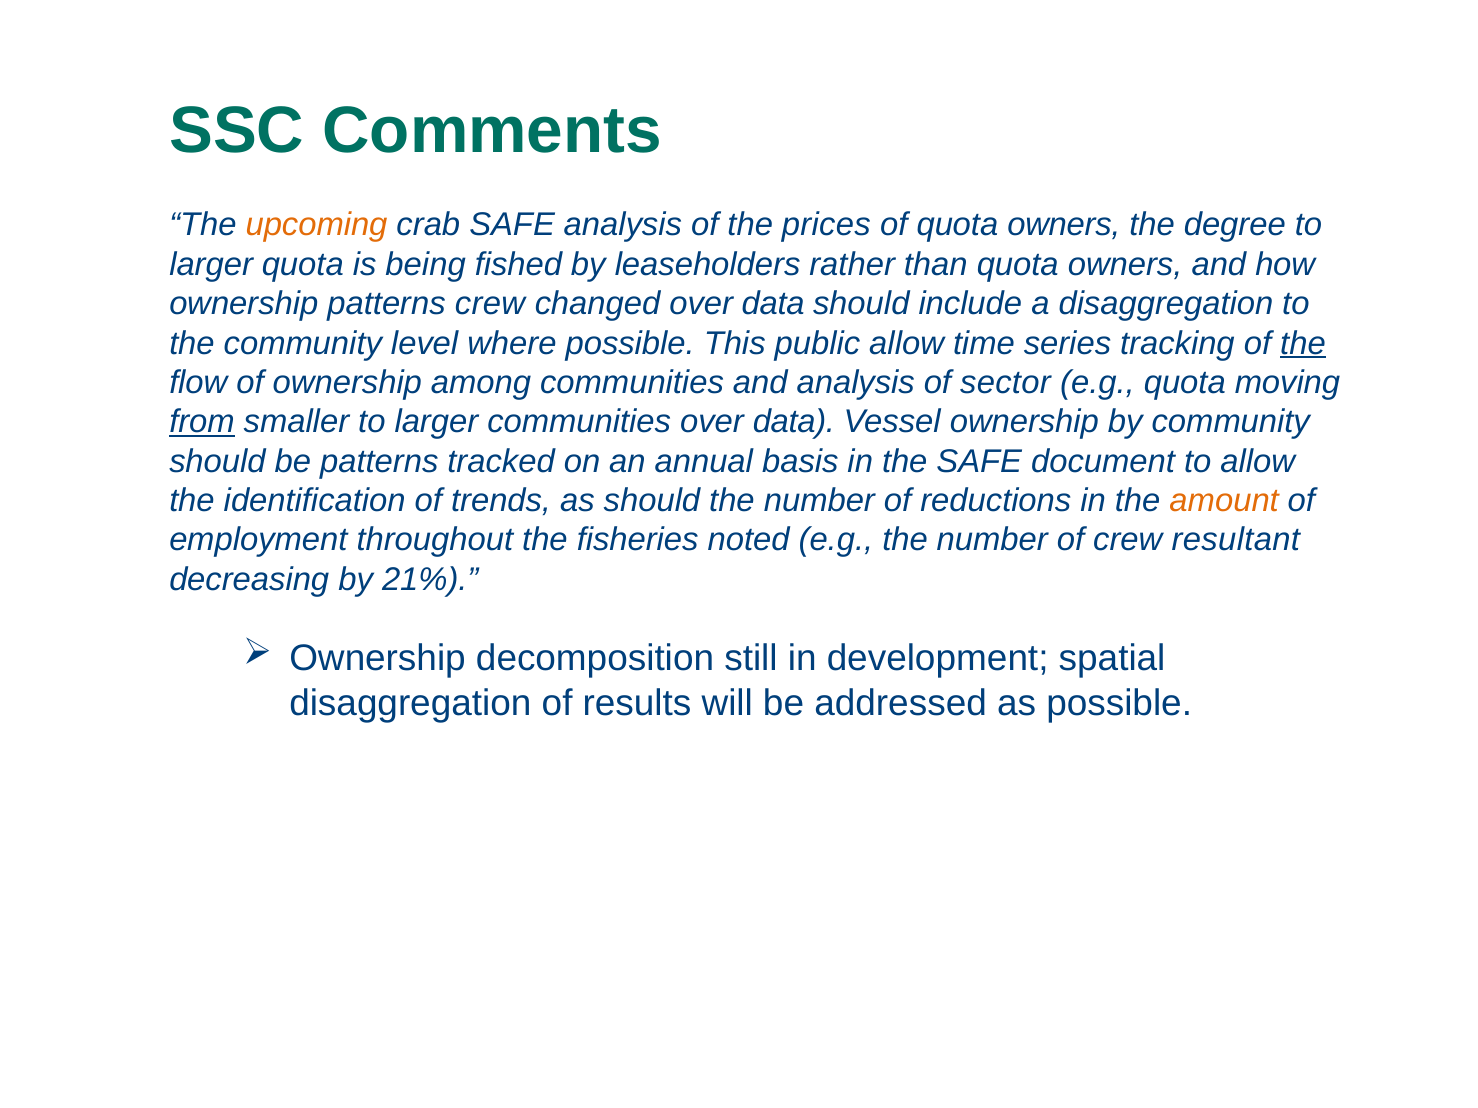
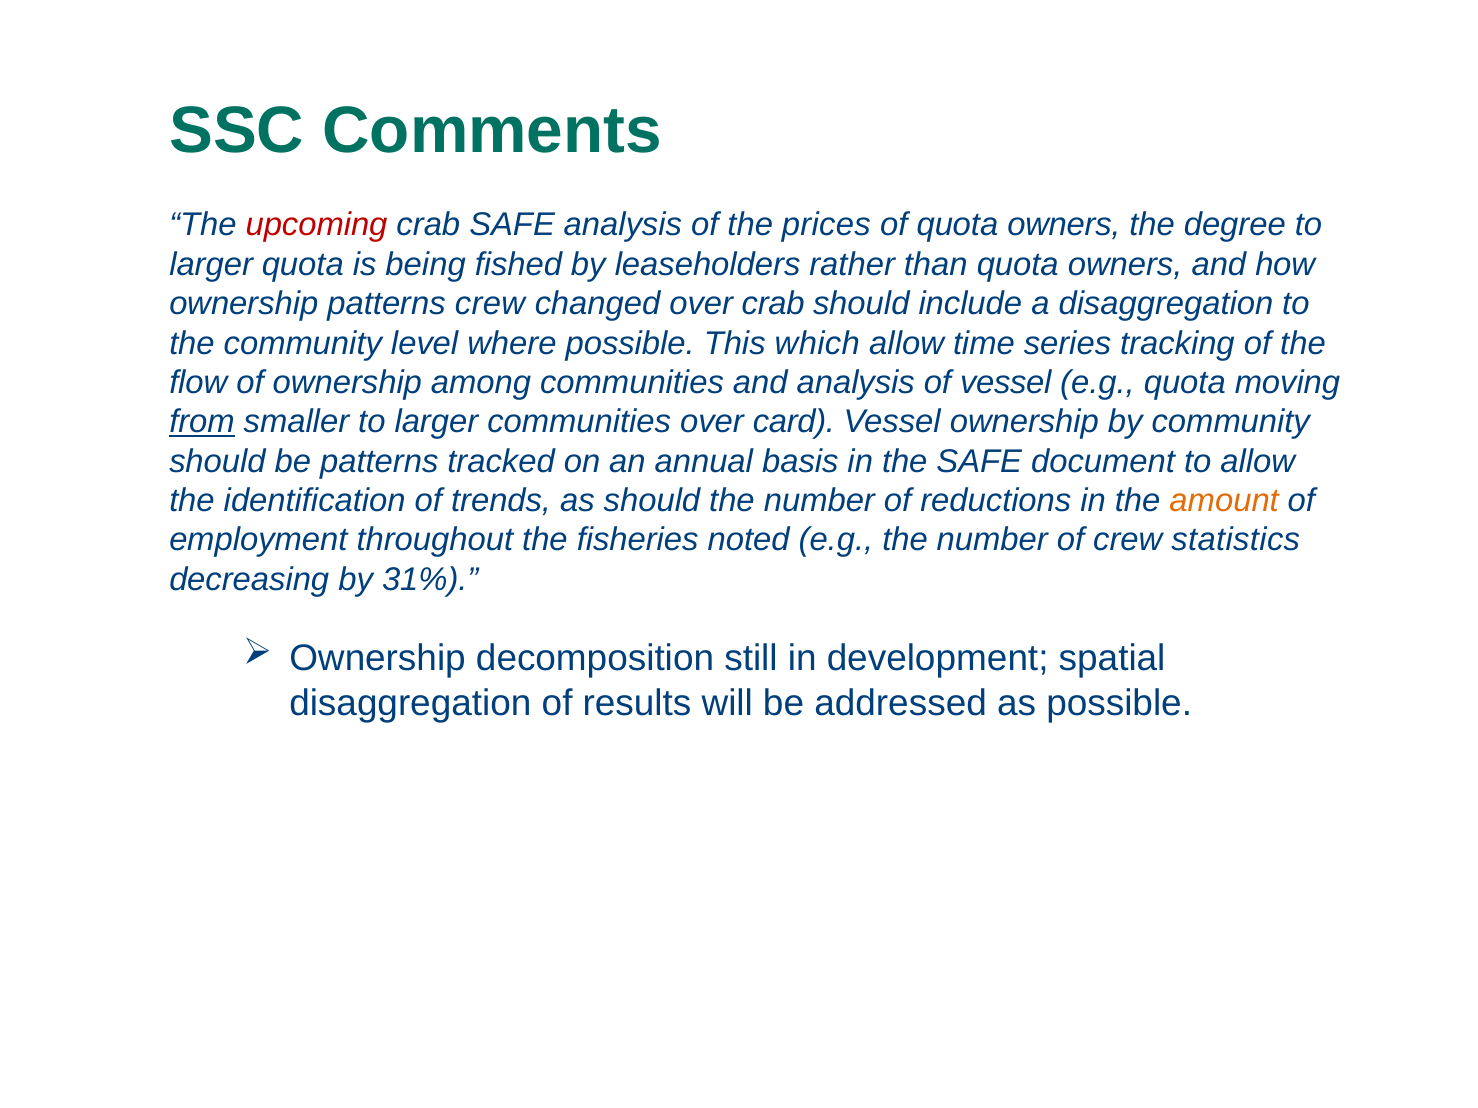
upcoming colour: orange -> red (317, 225)
changed over data: data -> crab (773, 304)
public: public -> which (817, 343)
the underline: present -> none (1303, 343)
of sector: sector -> vessel (1006, 383)
communities over data: data -> card (794, 422)
resultant: resultant -> statistics (1236, 540)
21%: 21% -> 31% (430, 580)
